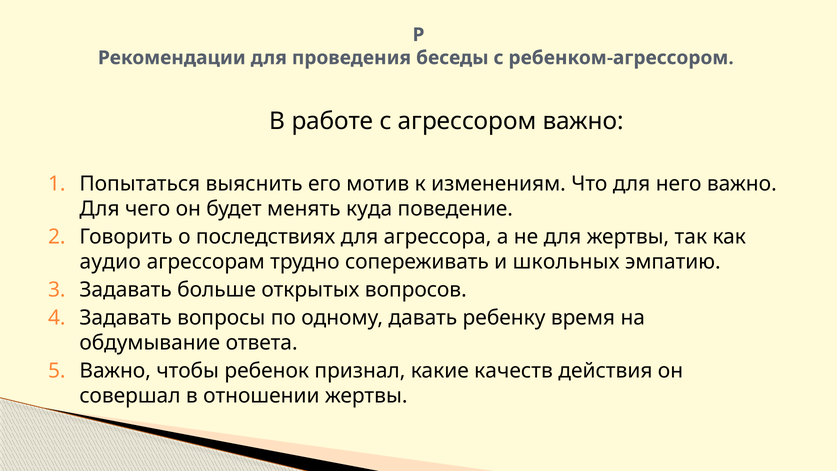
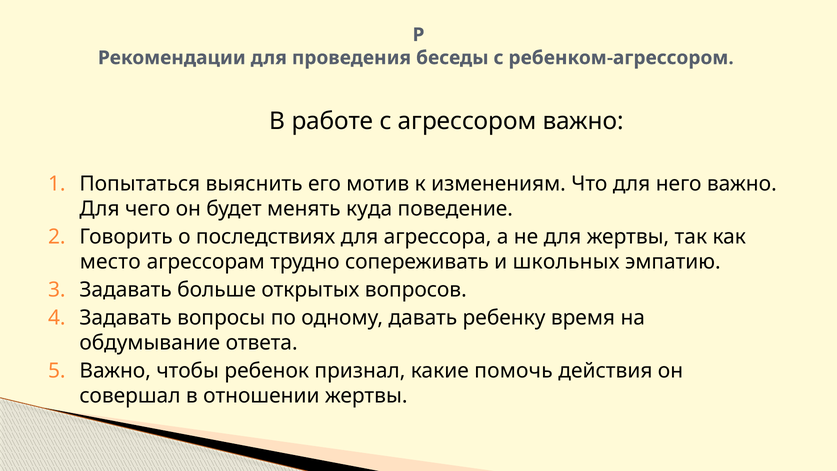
аудио: аудио -> место (110, 262)
качеств: качеств -> помочь (513, 371)
